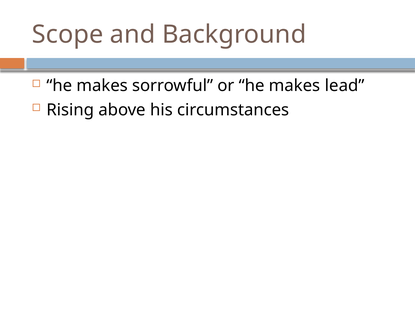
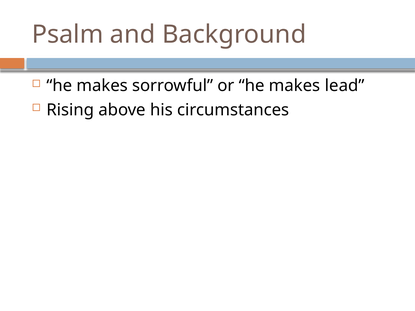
Scope: Scope -> Psalm (68, 35)
